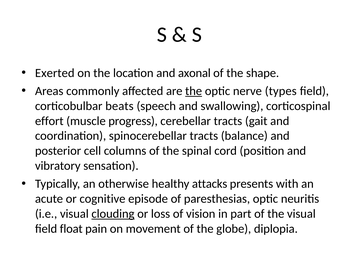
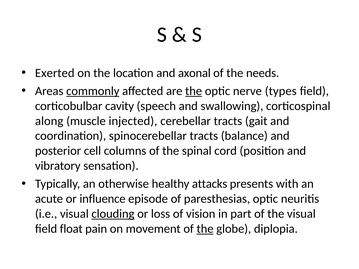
shape: shape -> needs (263, 73)
commonly underline: none -> present (93, 91)
beats: beats -> cavity (120, 106)
effort: effort -> along (49, 121)
progress: progress -> injected (133, 121)
cognitive: cognitive -> influence (103, 199)
the underline: none -> present (205, 229)
